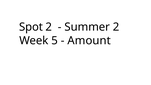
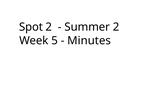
Amount: Amount -> Minutes (89, 41)
